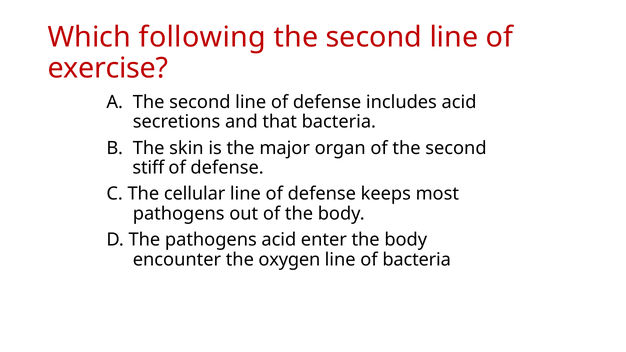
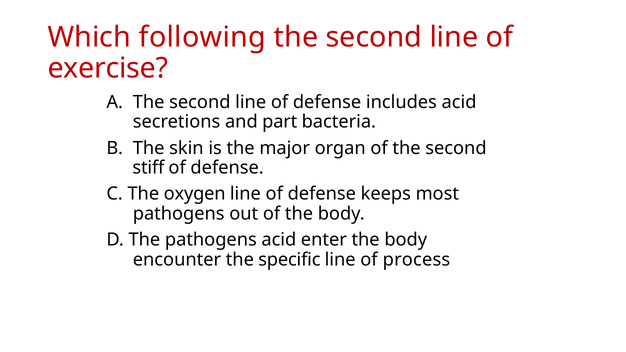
that: that -> part (280, 122)
cellular: cellular -> oxygen (195, 194)
oxygen: oxygen -> specific (289, 260)
of bacteria: bacteria -> process (416, 260)
